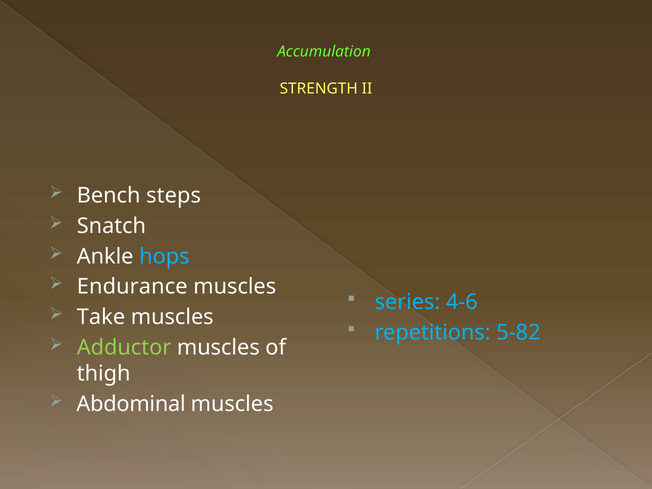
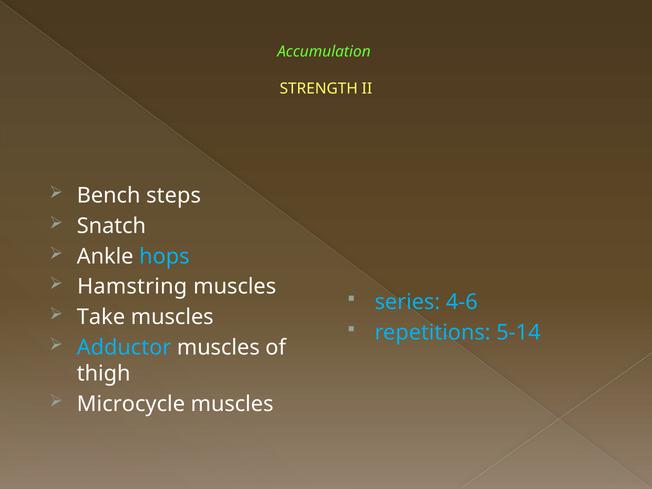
Endurance: Endurance -> Hamstring (132, 287)
5-82: 5-82 -> 5-14 (518, 333)
Adductor colour: light green -> light blue (124, 348)
Abdominal: Abdominal -> Microcycle (131, 404)
